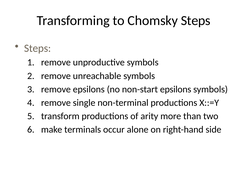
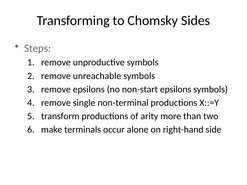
Chomsky Steps: Steps -> Sides (196, 21)
